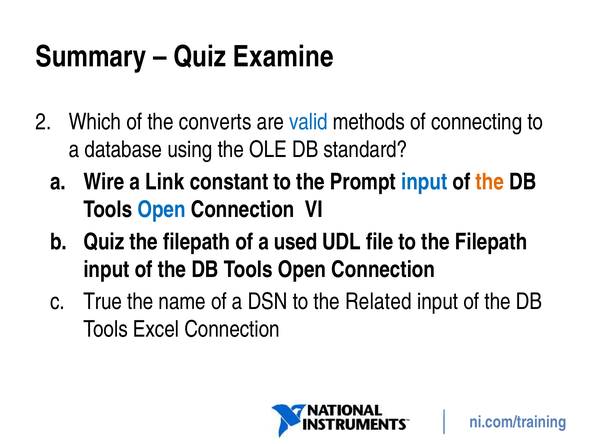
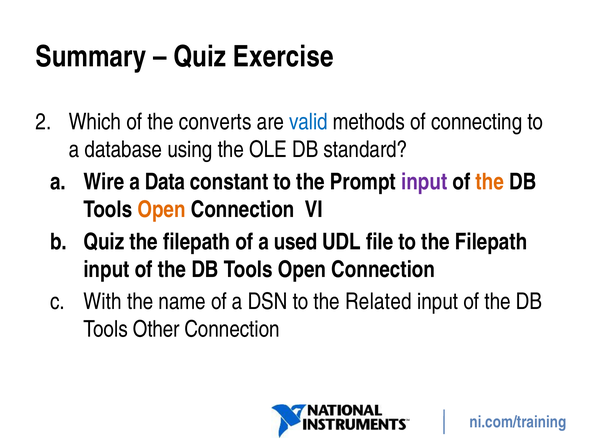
Examine: Examine -> Exercise (283, 57)
Link: Link -> Data (165, 182)
input colour: blue -> purple (424, 182)
Open colour: blue -> orange (162, 210)
True: True -> With (103, 302)
Excel: Excel -> Other (156, 329)
